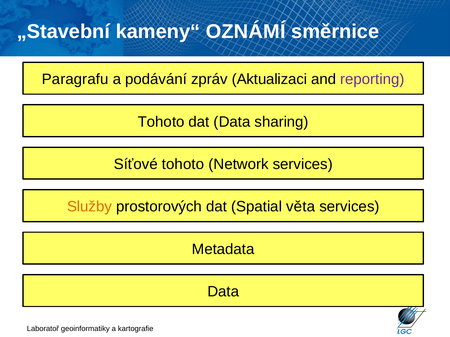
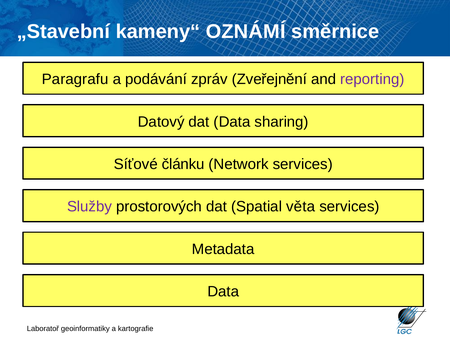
Aktualizaci: Aktualizaci -> Zveřejnění (269, 79)
Tohoto: Tohoto -> Datový (161, 122)
Síťové tohoto: tohoto -> článku (183, 164)
Služby colour: orange -> purple (90, 207)
